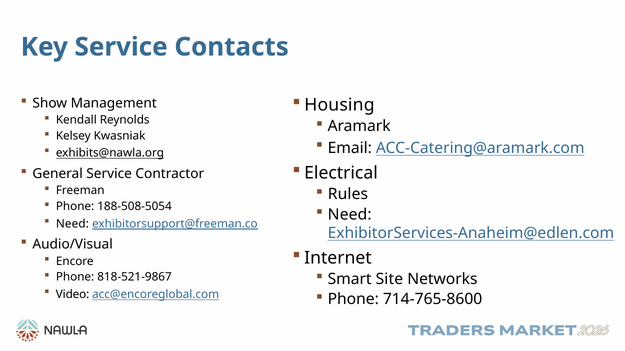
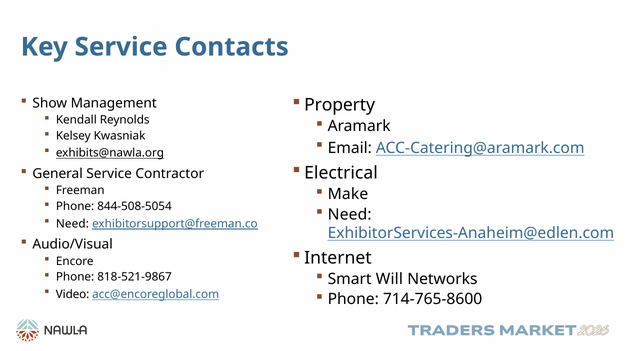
Housing: Housing -> Property (340, 105)
Rules: Rules -> Make (348, 195)
188-508-5054: 188-508-5054 -> 844-508-5054 (135, 207)
Site: Site -> Will (389, 280)
